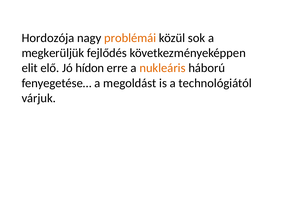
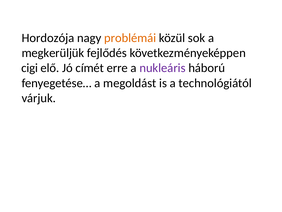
elit: elit -> cigi (30, 68)
hídon: hídon -> címét (90, 68)
nukleáris colour: orange -> purple (162, 68)
